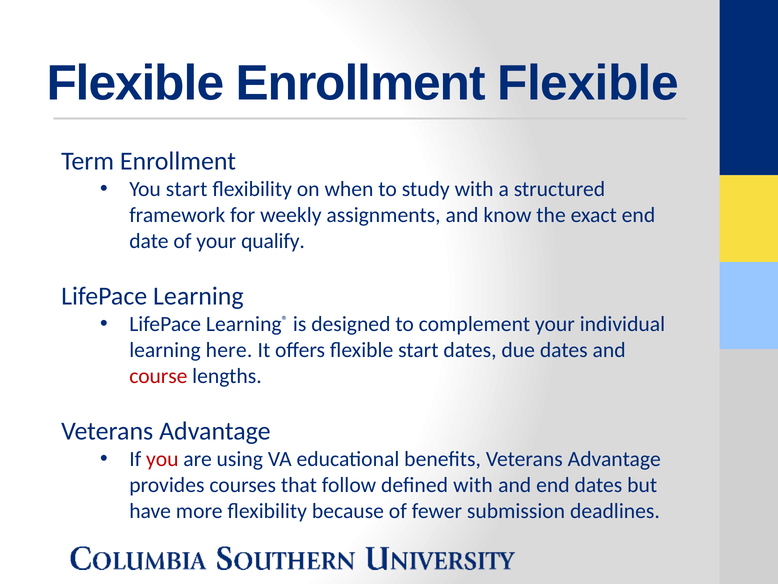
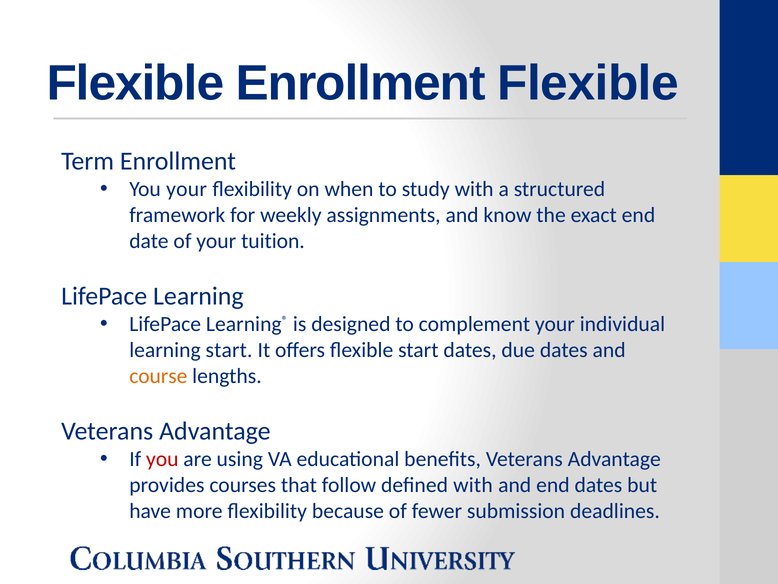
You start: start -> your (187, 189)
qualify: qualify -> tuition (273, 241)
learning here: here -> start (229, 350)
course colour: red -> orange (158, 376)
